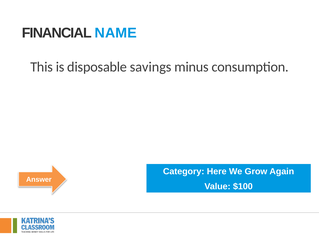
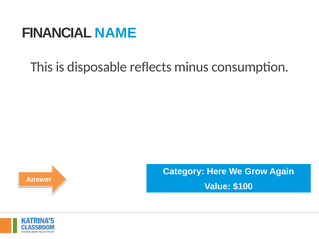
savings: savings -> reflects (151, 67)
